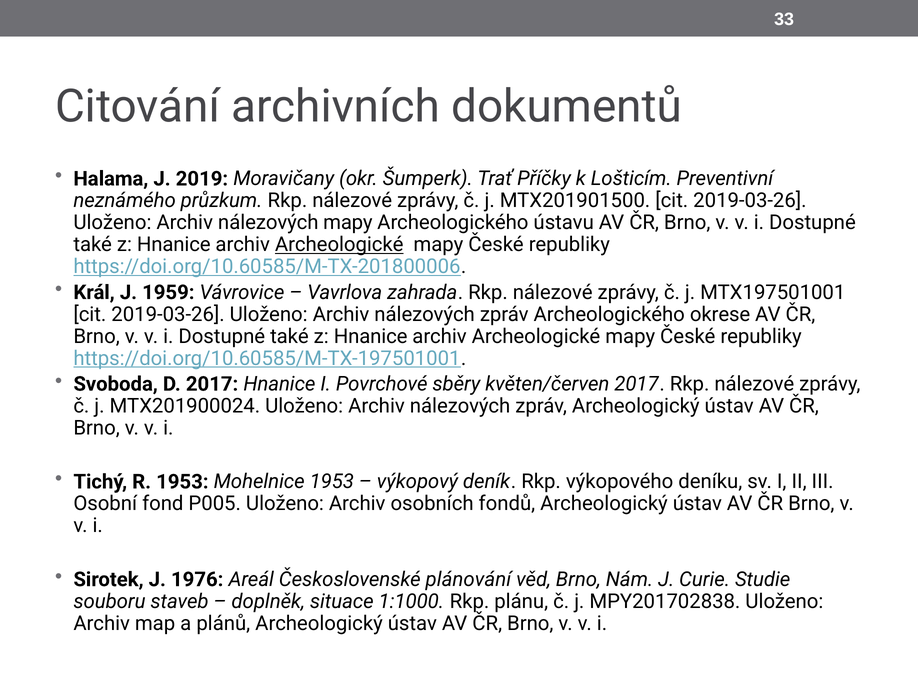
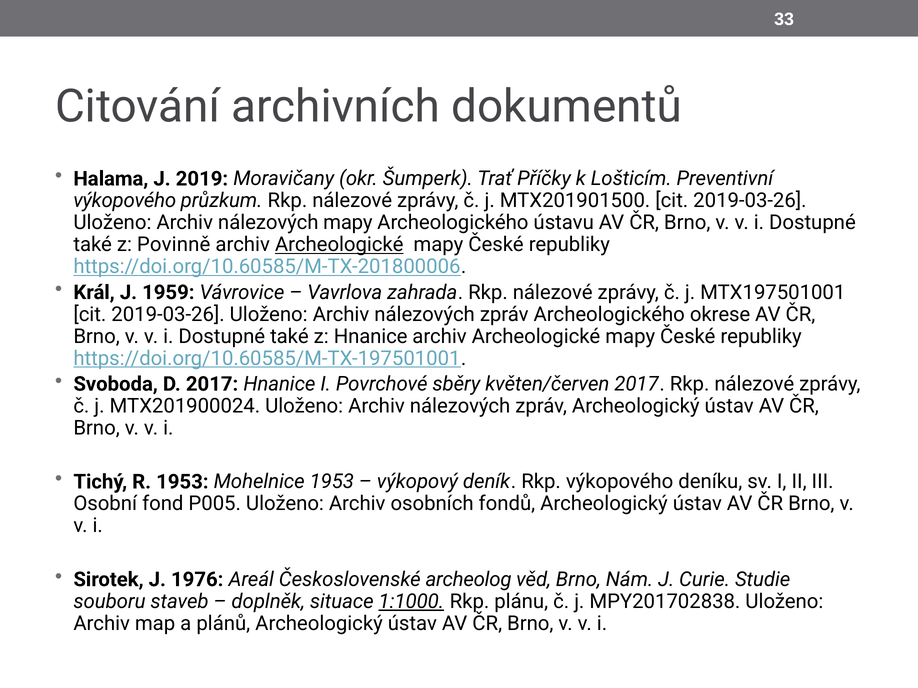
neznámého: neznámého -> výkopového (125, 201)
Hnanice: Hnanice -> Povinně (174, 245)
plánování: plánování -> archeolog (469, 580)
1:1000 underline: none -> present (411, 602)
